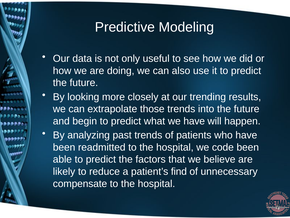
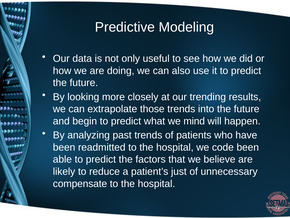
we have: have -> mind (194, 121)
find: find -> just (179, 171)
